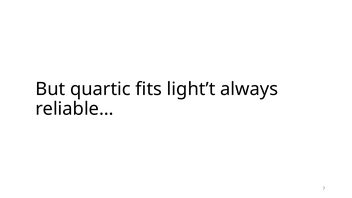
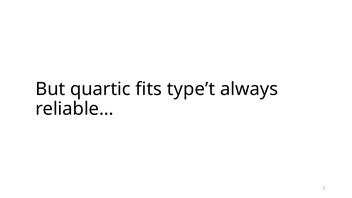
light’t: light’t -> type’t (191, 89)
